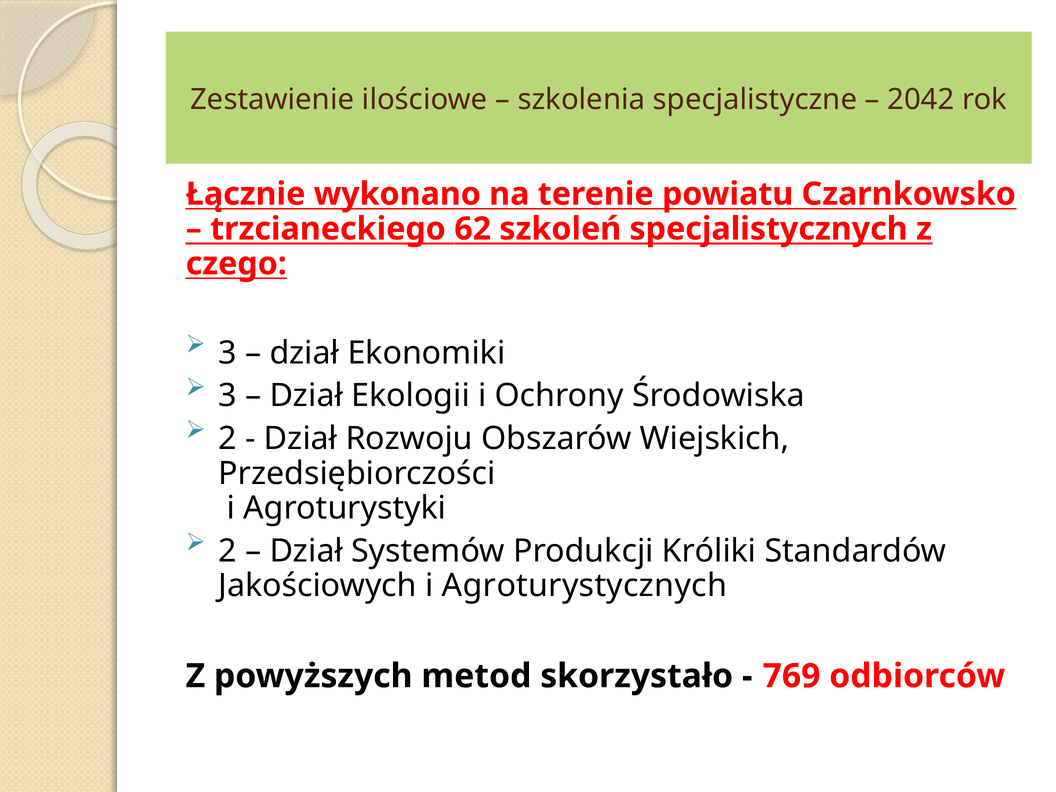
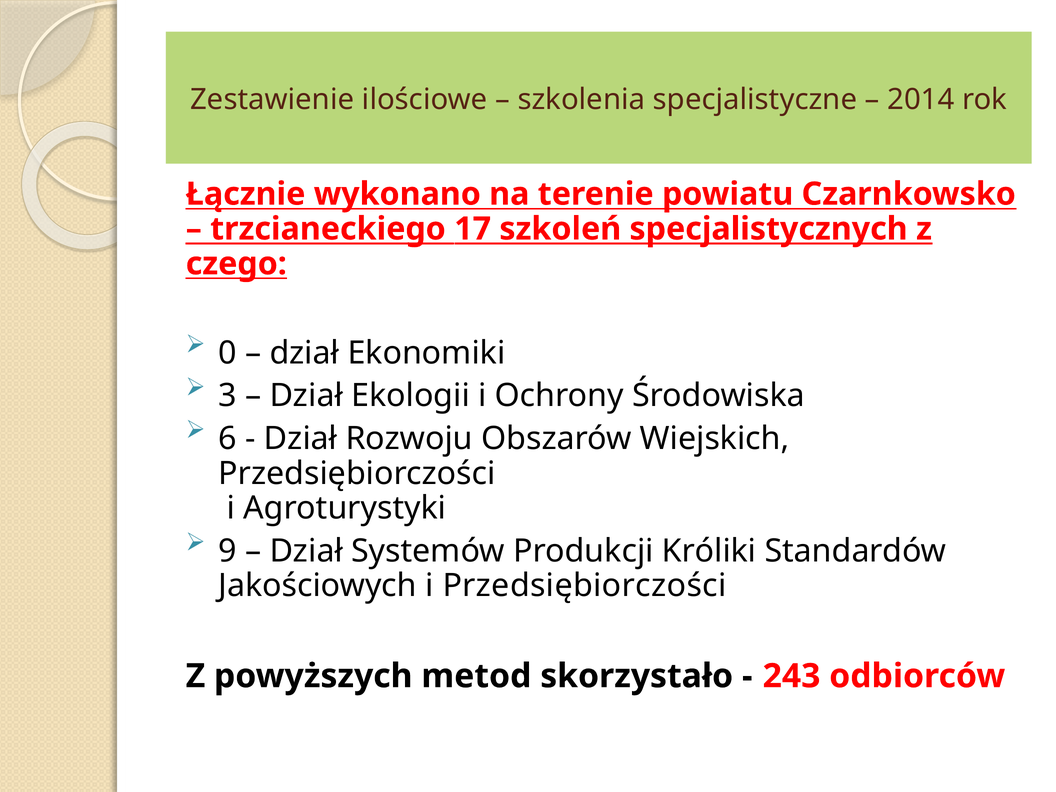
2042: 2042 -> 2014 (921, 100)
62: 62 -> 17 (473, 229)
3: 3 -> 0 (228, 353)
2: 2 -> 6 (228, 439)
2: 2 -> 9 (228, 551)
i Agroturystycznych: Agroturystycznych -> Przedsiębiorczości (584, 586)
769: 769 -> 243 (792, 676)
